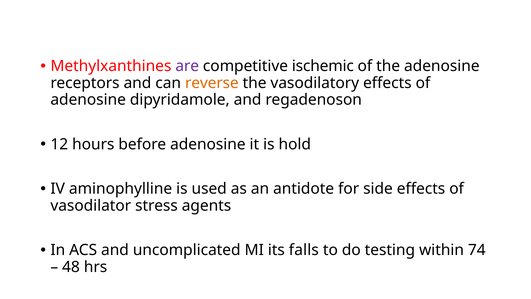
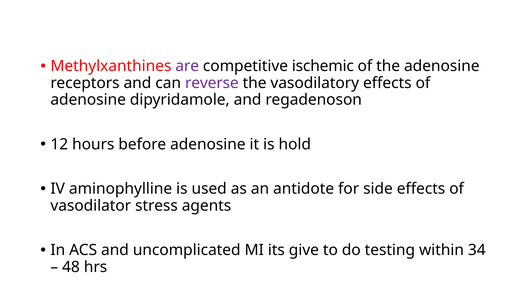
reverse colour: orange -> purple (212, 83)
falls: falls -> give (304, 250)
74: 74 -> 34 (477, 250)
